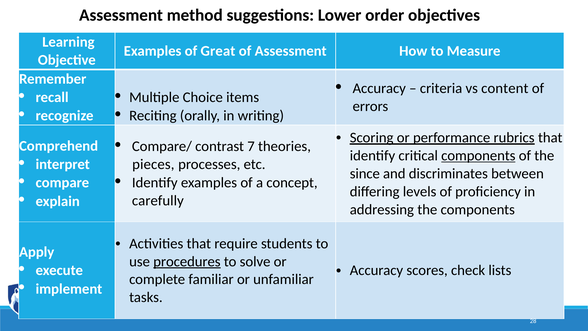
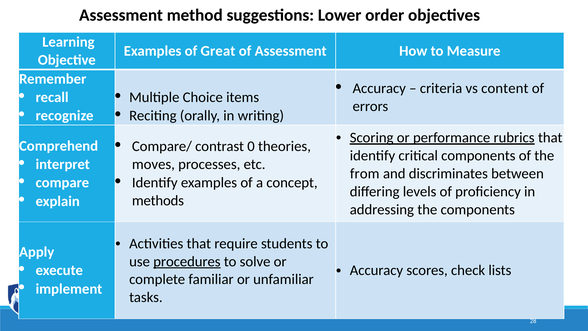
7: 7 -> 0 (251, 146)
components underline: present -> none (478, 156)
pieces: pieces -> moves (153, 164)
since: since -> from (365, 173)
carefully: carefully -> methods (158, 201)
